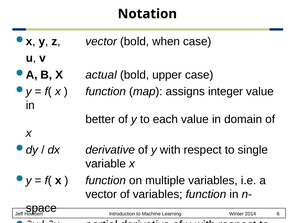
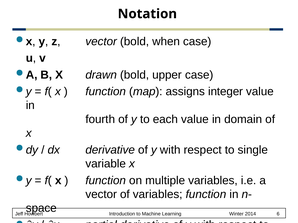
actual: actual -> drawn (101, 75)
better: better -> fourth (100, 120)
